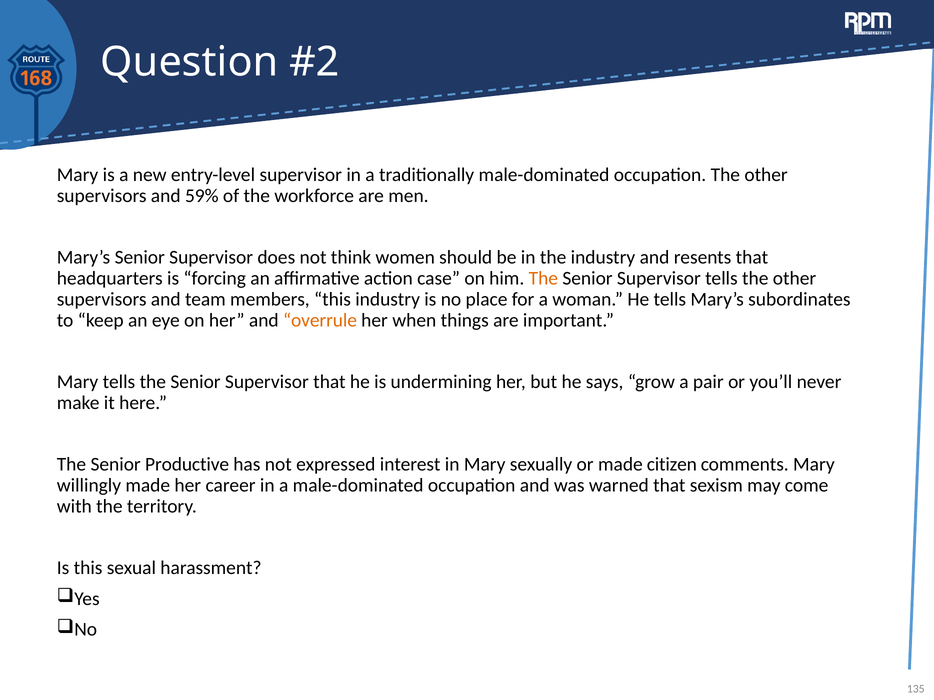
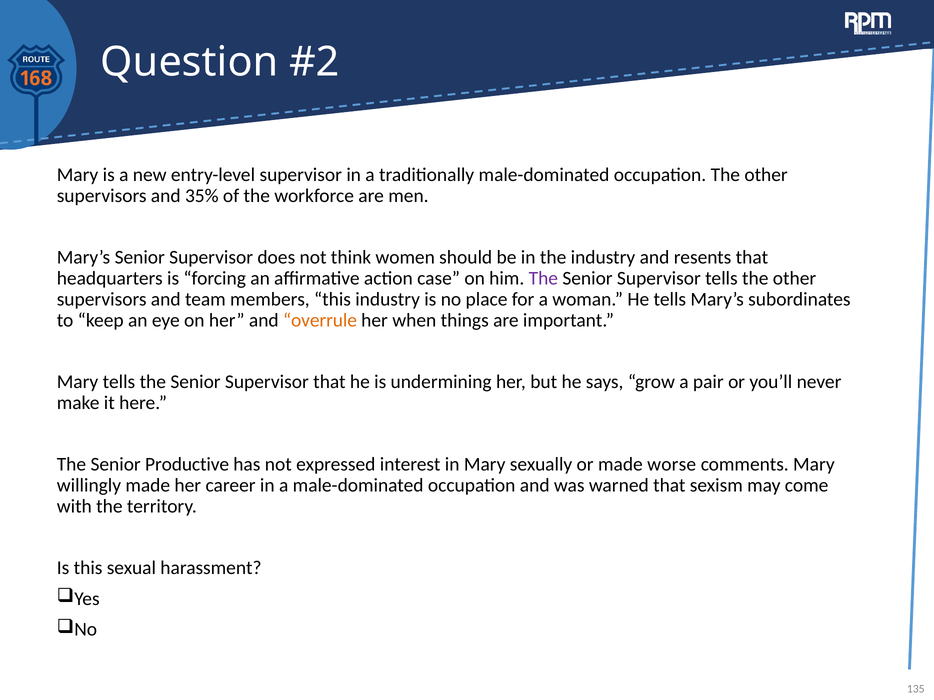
59%: 59% -> 35% (202, 196)
The colour: orange -> purple (543, 279)
citizen: citizen -> worse (672, 465)
